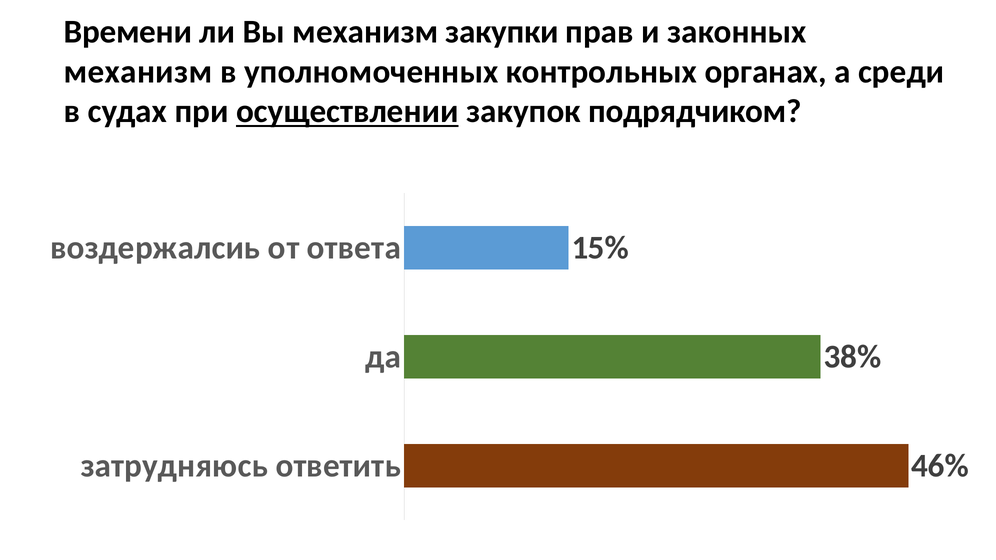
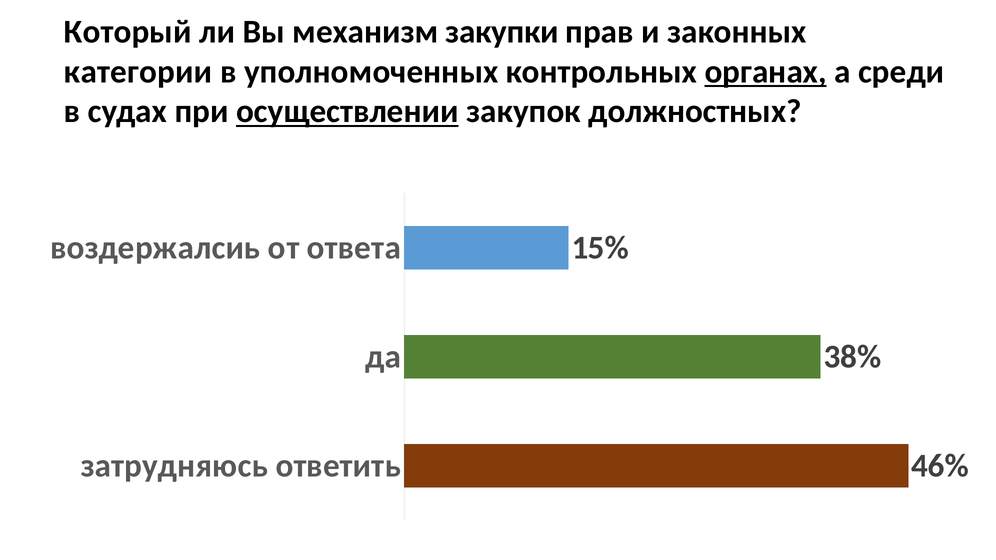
Времени: Времени -> Который (128, 32)
механизм: механизм -> категории (138, 72)
органах underline: none -> present (766, 72)
подрядчиком: подрядчиком -> должностных (695, 112)
